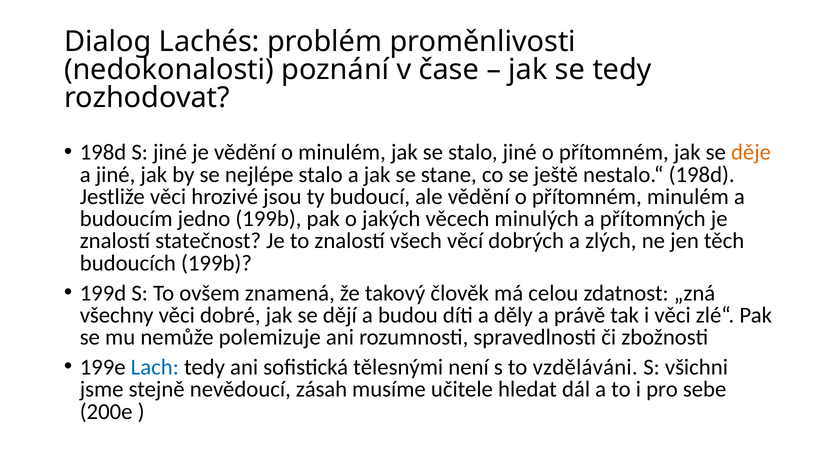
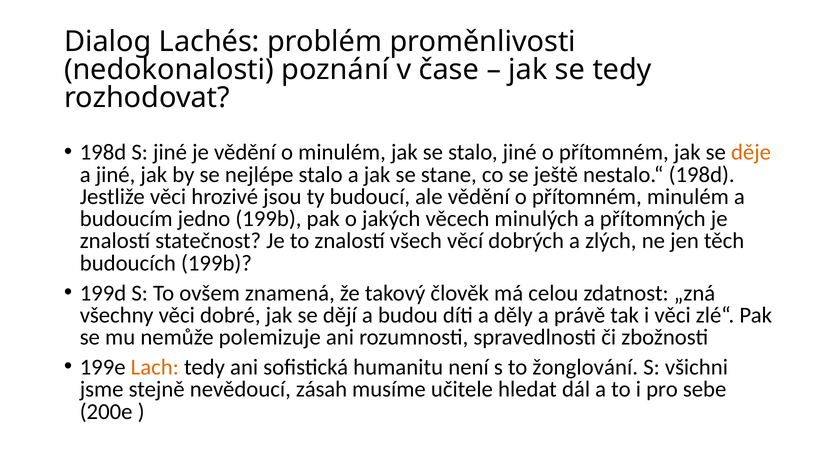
Lach colour: blue -> orange (155, 367)
tělesnými: tělesnými -> humanitu (398, 367)
vzděláváni: vzděláváni -> žonglování (585, 367)
